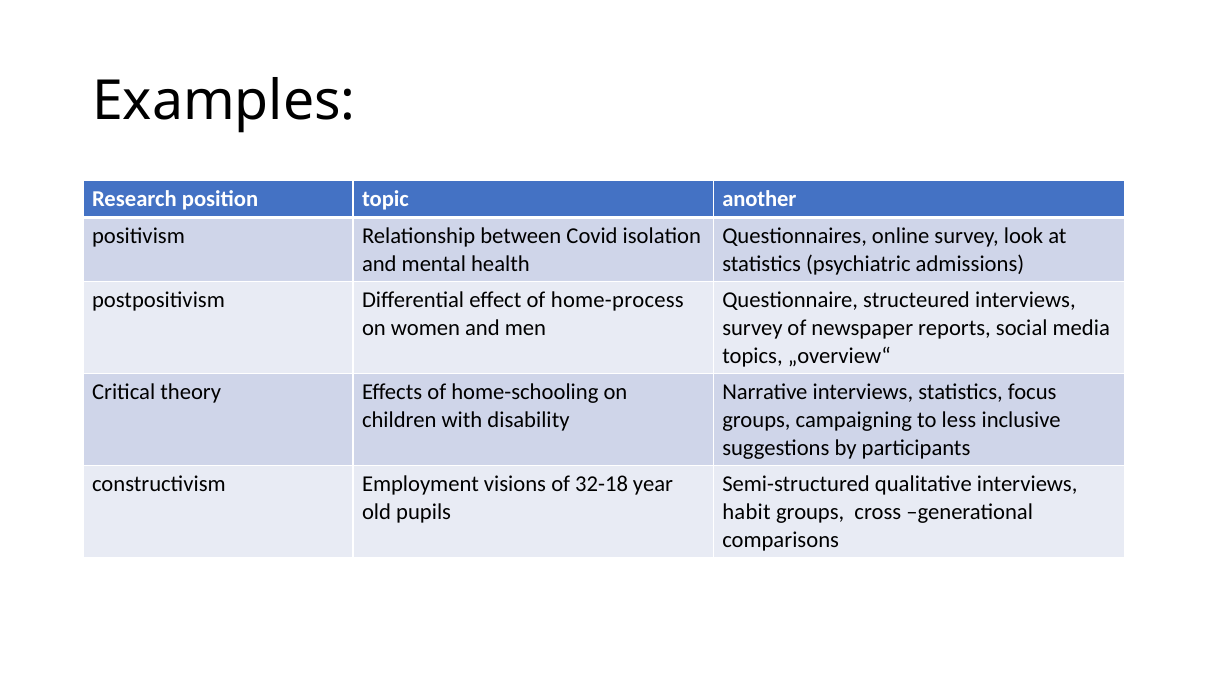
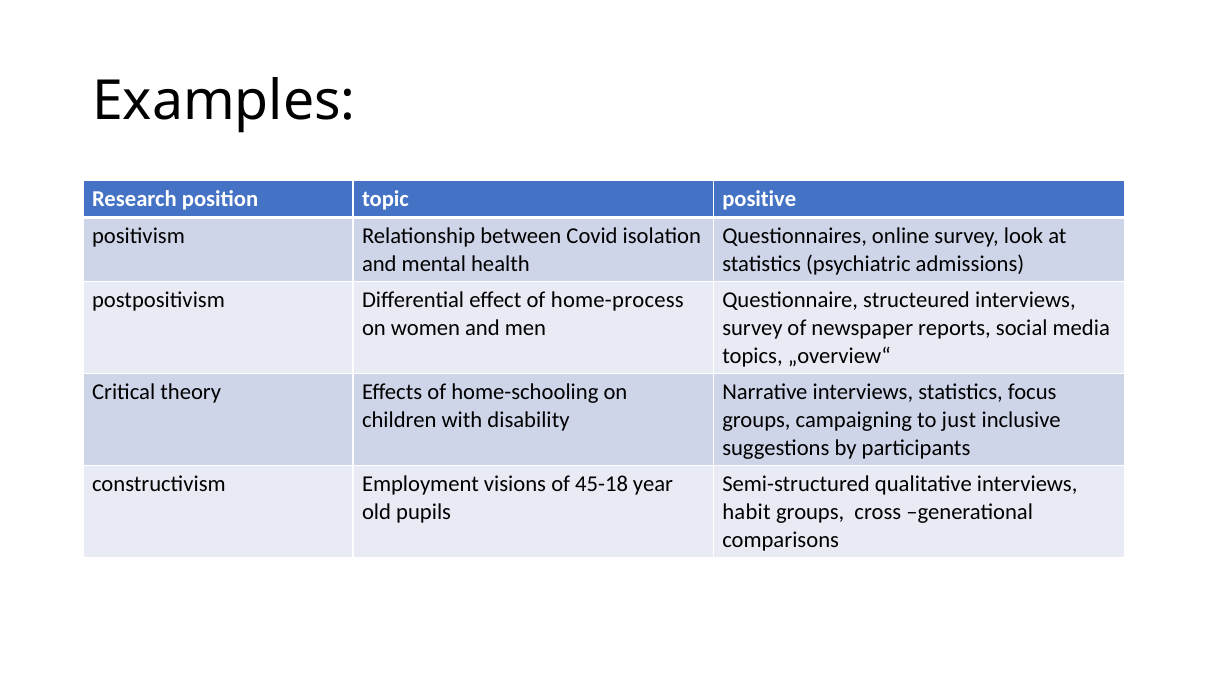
another: another -> positive (759, 200)
less: less -> just (959, 420)
32-18: 32-18 -> 45-18 (602, 485)
